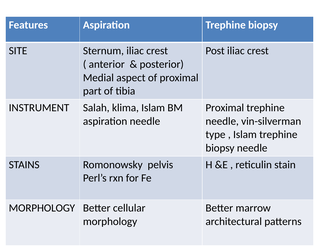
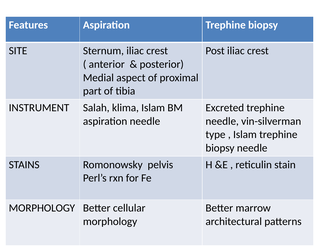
Proximal: Proximal -> Excreted (225, 108)
